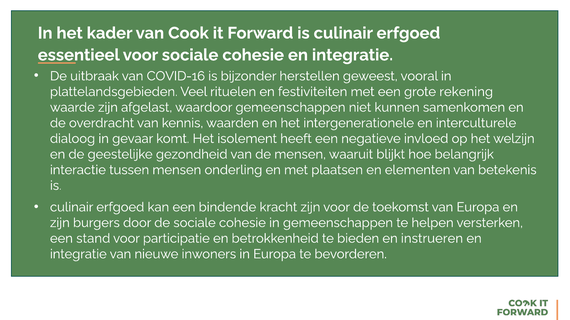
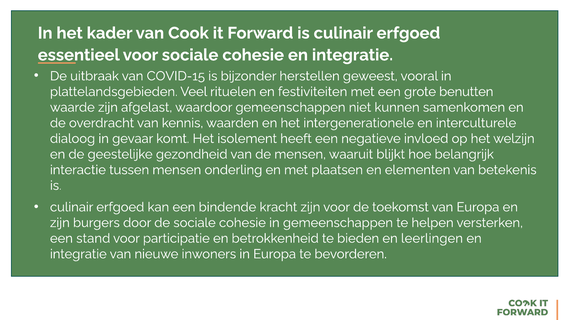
COVID-16: COVID-16 -> COVID-15 (176, 76)
rekening: rekening -> benutten (466, 92)
instrueren: instrueren -> leerlingen (432, 239)
